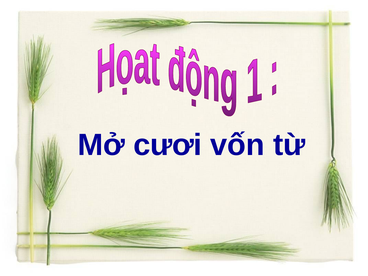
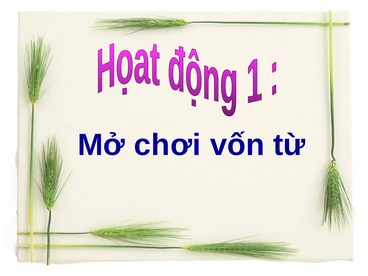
cươi: cươi -> chơi (167, 145)
